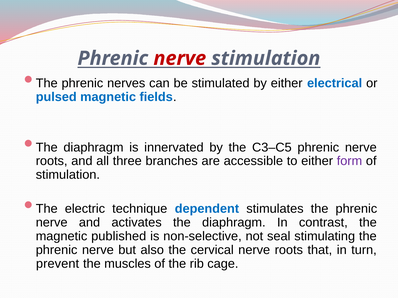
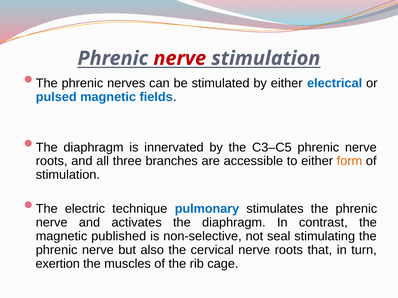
form colour: purple -> orange (349, 161)
dependent: dependent -> pulmonary (207, 209)
prevent: prevent -> exertion (58, 264)
